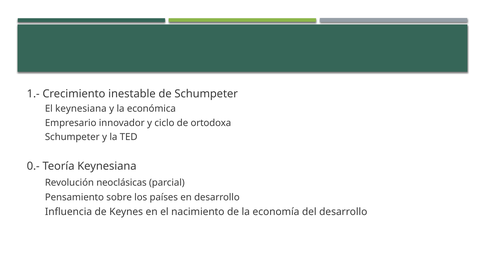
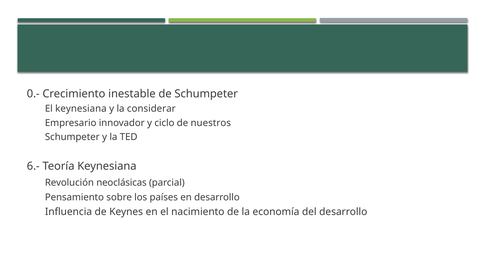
1.-: 1.- -> 0.- (33, 94)
económica: económica -> considerar (151, 109)
ortodoxa: ortodoxa -> nuestros (211, 123)
0.-: 0.- -> 6.- (33, 166)
